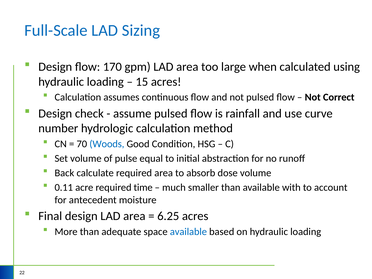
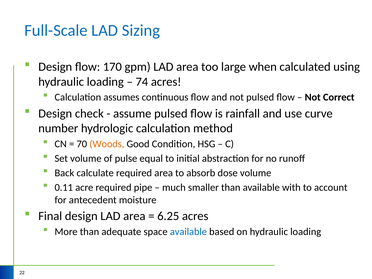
15: 15 -> 74 (142, 82)
Woods colour: blue -> orange (107, 144)
time: time -> pipe (143, 187)
